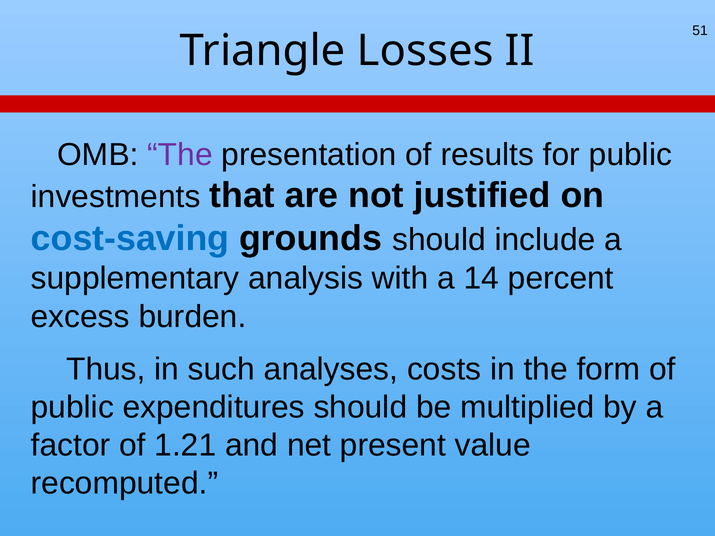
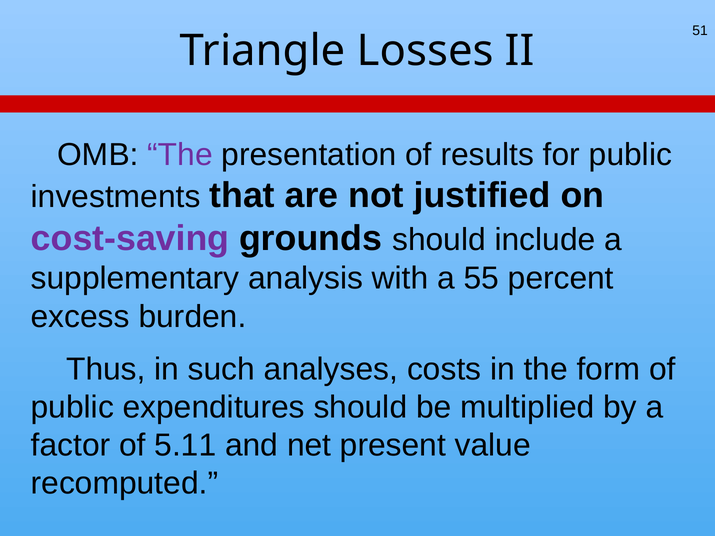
cost-saving colour: blue -> purple (130, 238)
14: 14 -> 55 (481, 279)
1.21: 1.21 -> 5.11 (185, 446)
